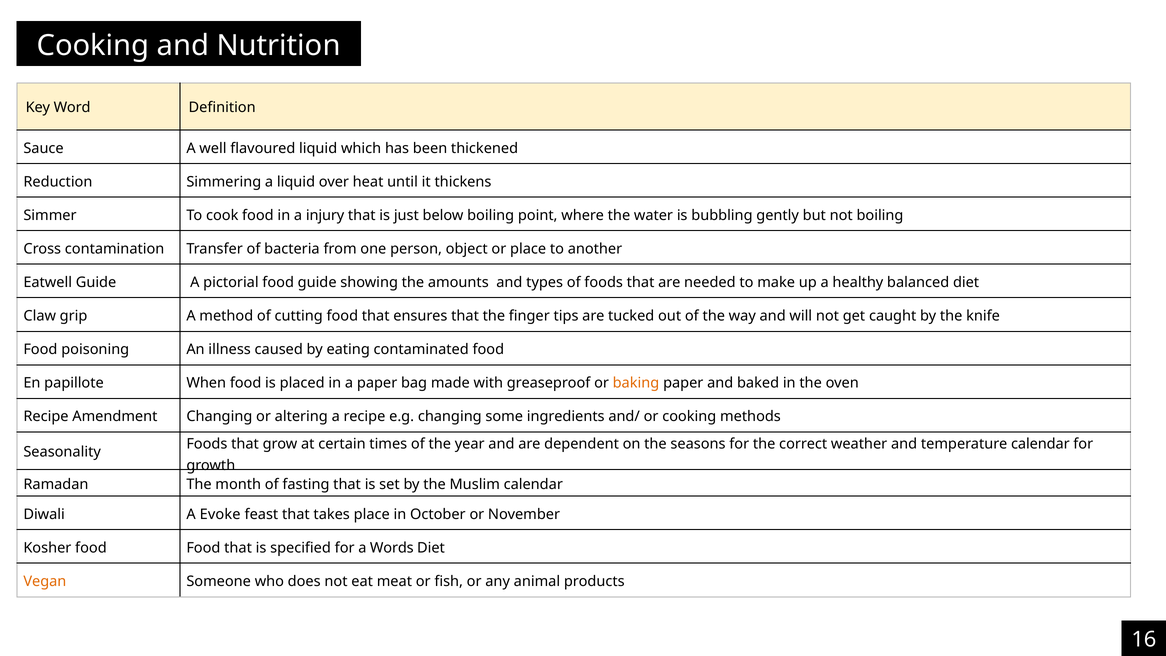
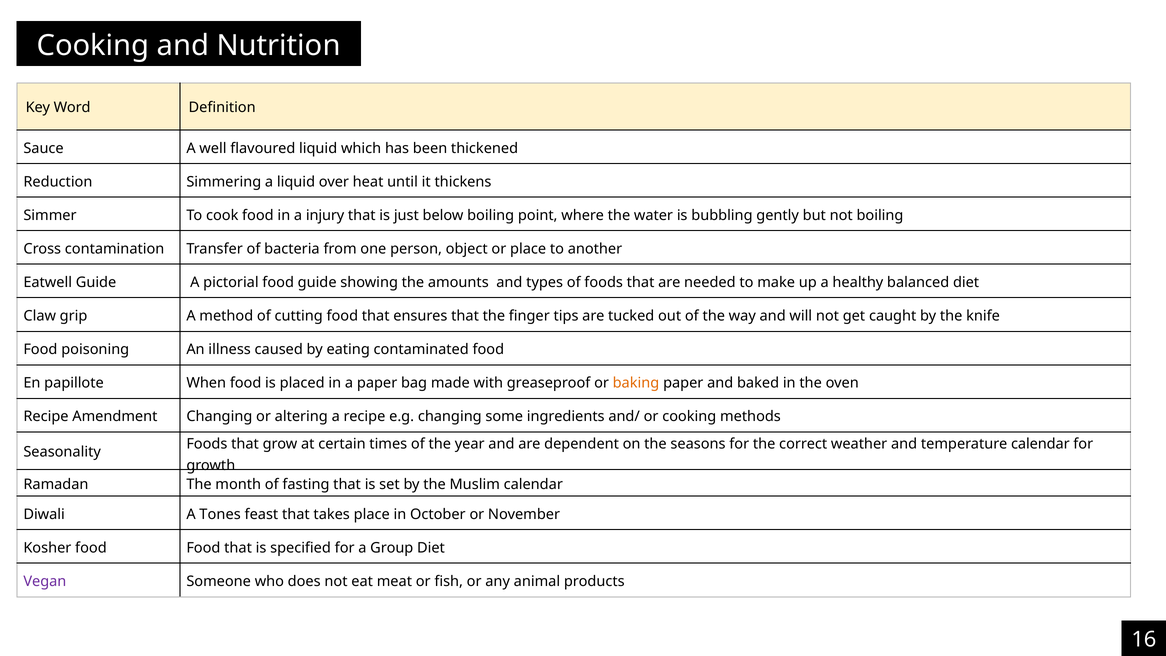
Evoke: Evoke -> Tones (220, 514)
Words: Words -> Group (392, 548)
Vegan colour: orange -> purple (45, 581)
